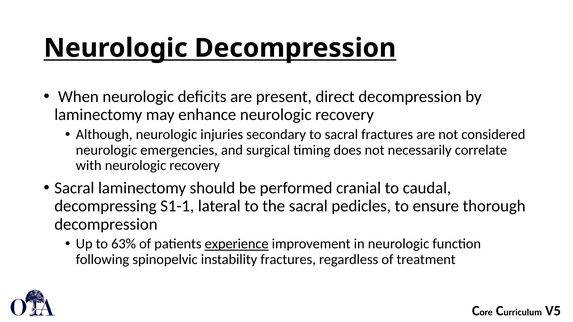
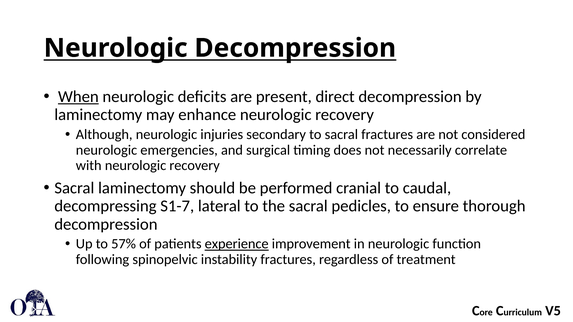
When underline: none -> present (78, 97)
S1-1: S1-1 -> S1-7 (177, 206)
63%: 63% -> 57% (124, 244)
